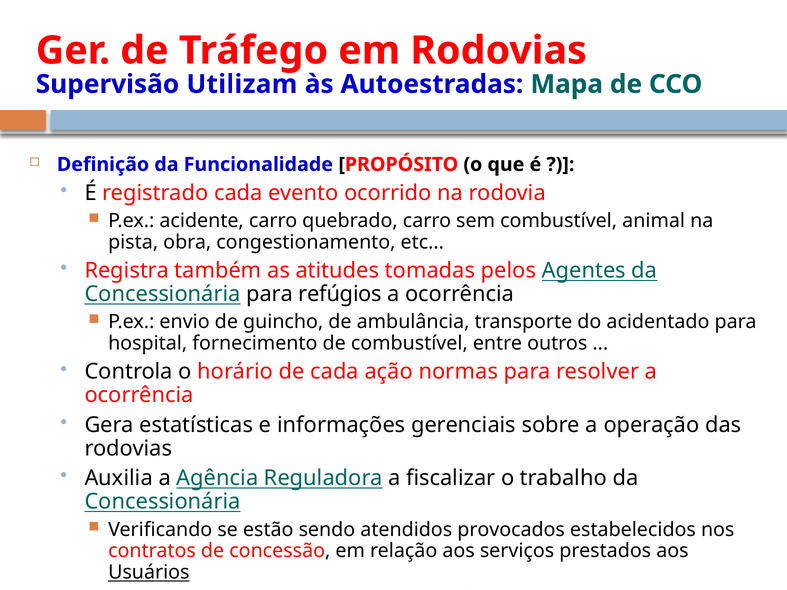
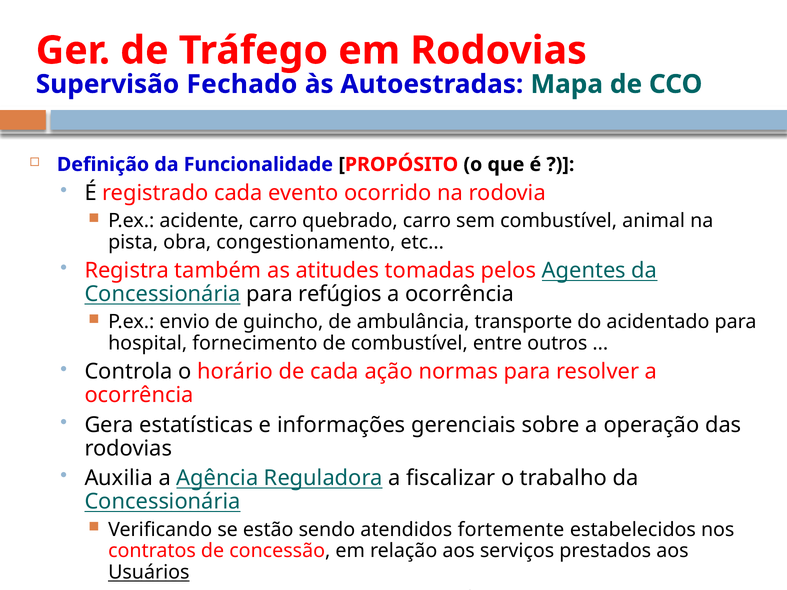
Utilizam: Utilizam -> Fechado (242, 84)
provocados: provocados -> fortemente (511, 530)
